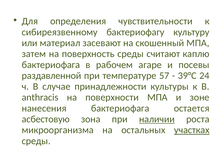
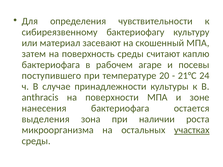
раздавленной: раздавленной -> поступившего (51, 76)
57: 57 -> 20 (164, 76)
39°С: 39°С -> 21°С (187, 76)
асбестовую: асбестовую -> выделения (46, 119)
наличии underline: present -> none (157, 119)
